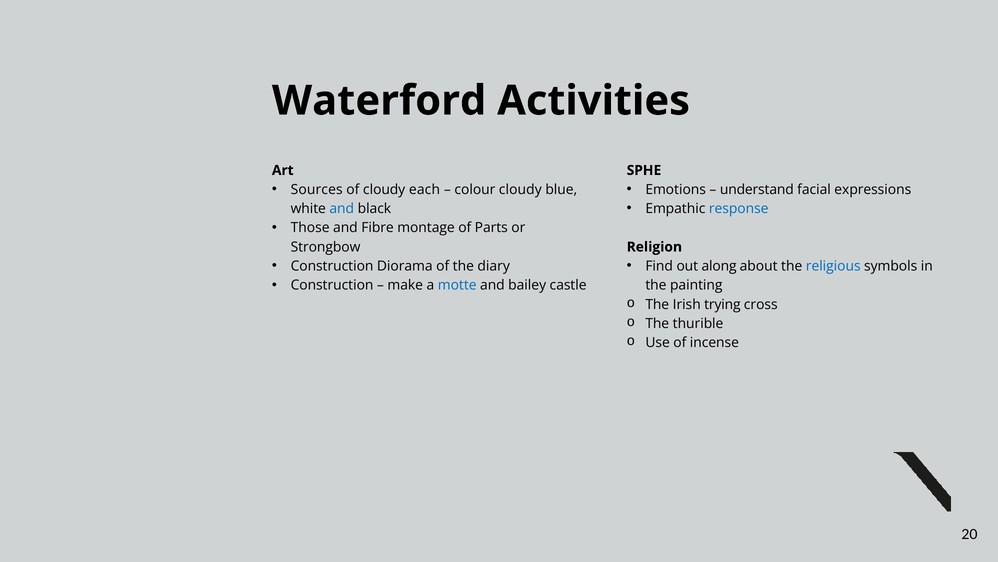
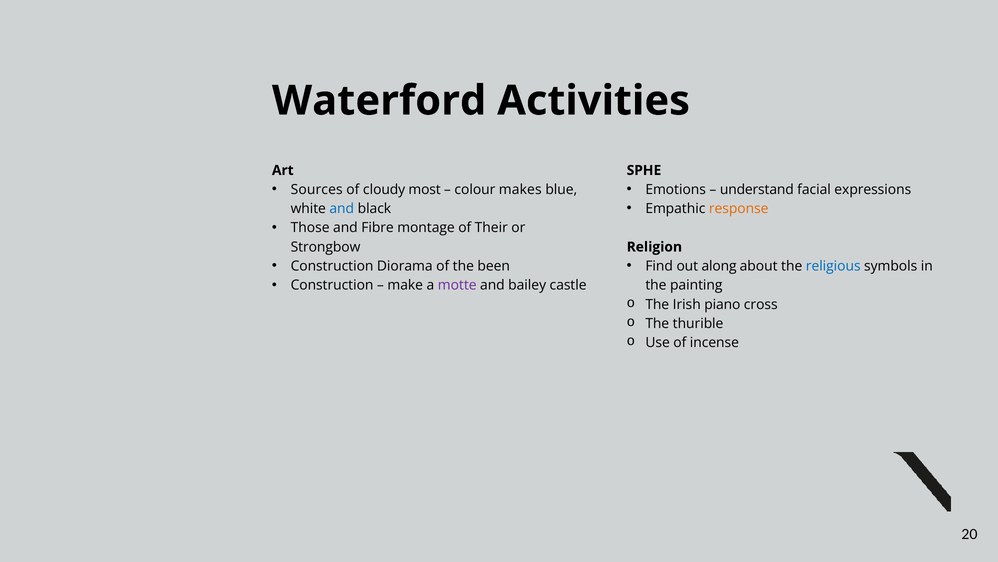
each: each -> most (425, 189)
colour cloudy: cloudy -> makes (520, 189)
response colour: blue -> orange (739, 208)
Parts: Parts -> Their (491, 228)
diary: diary -> been (494, 266)
motte colour: blue -> purple (457, 285)
trying: trying -> piano (722, 304)
